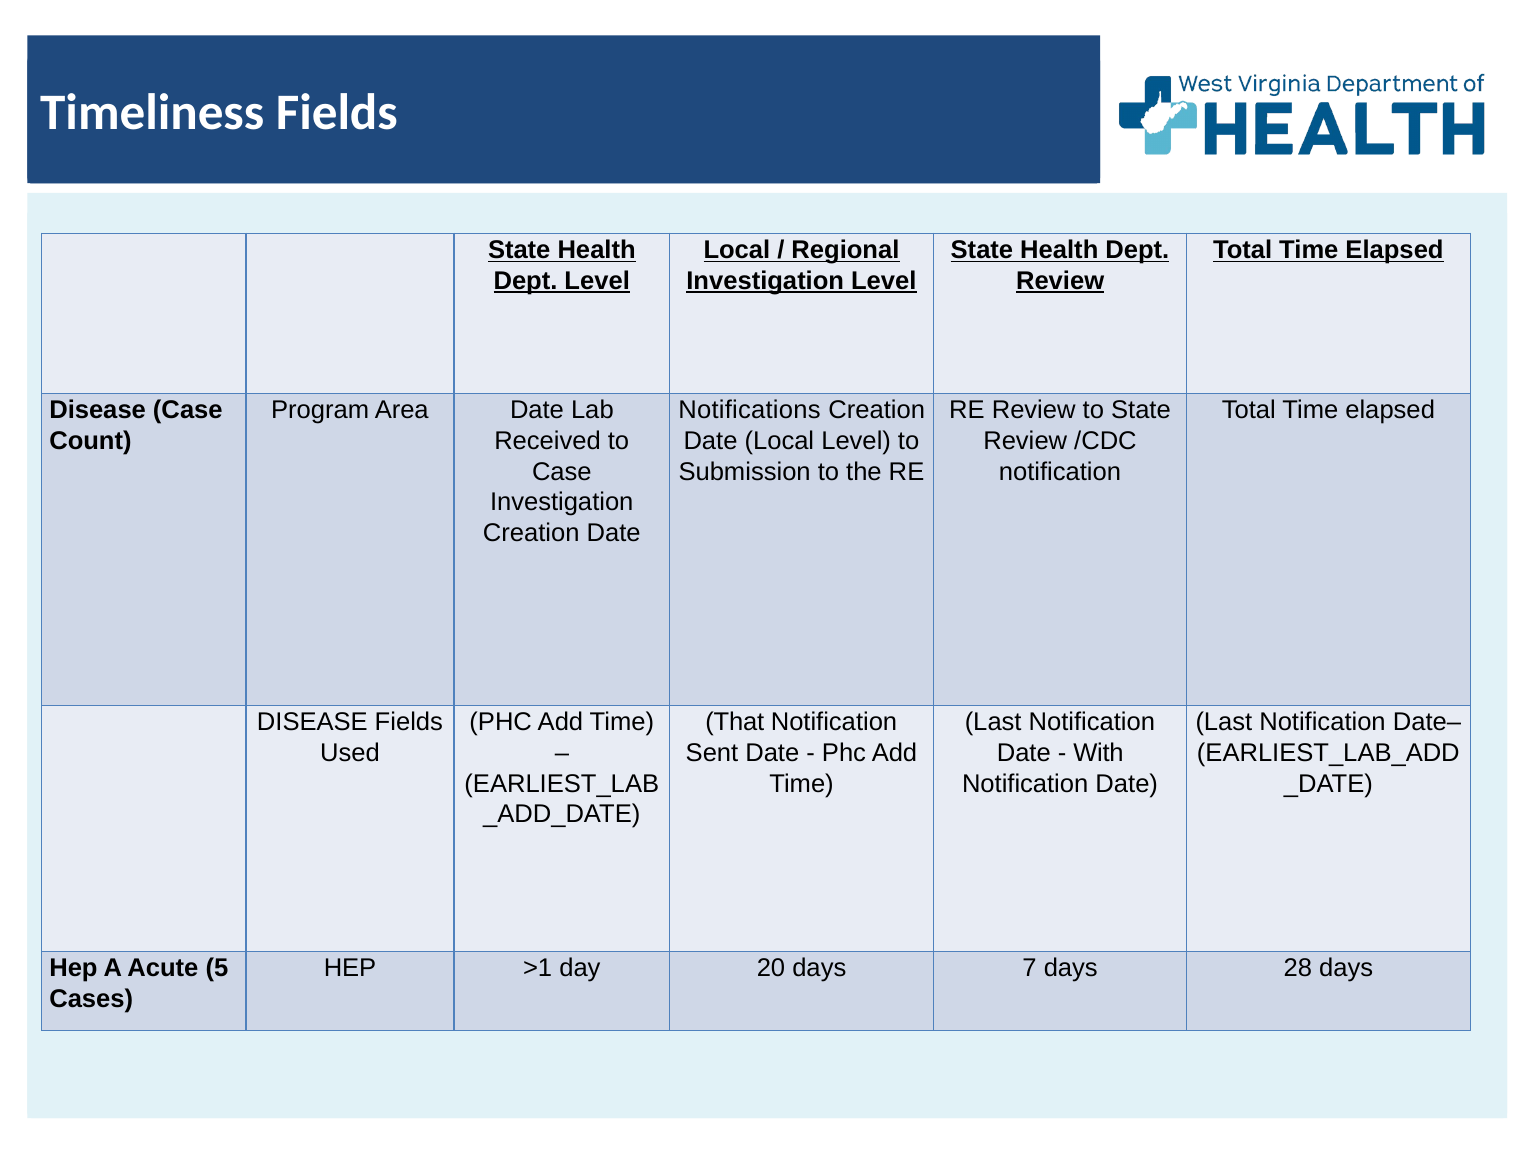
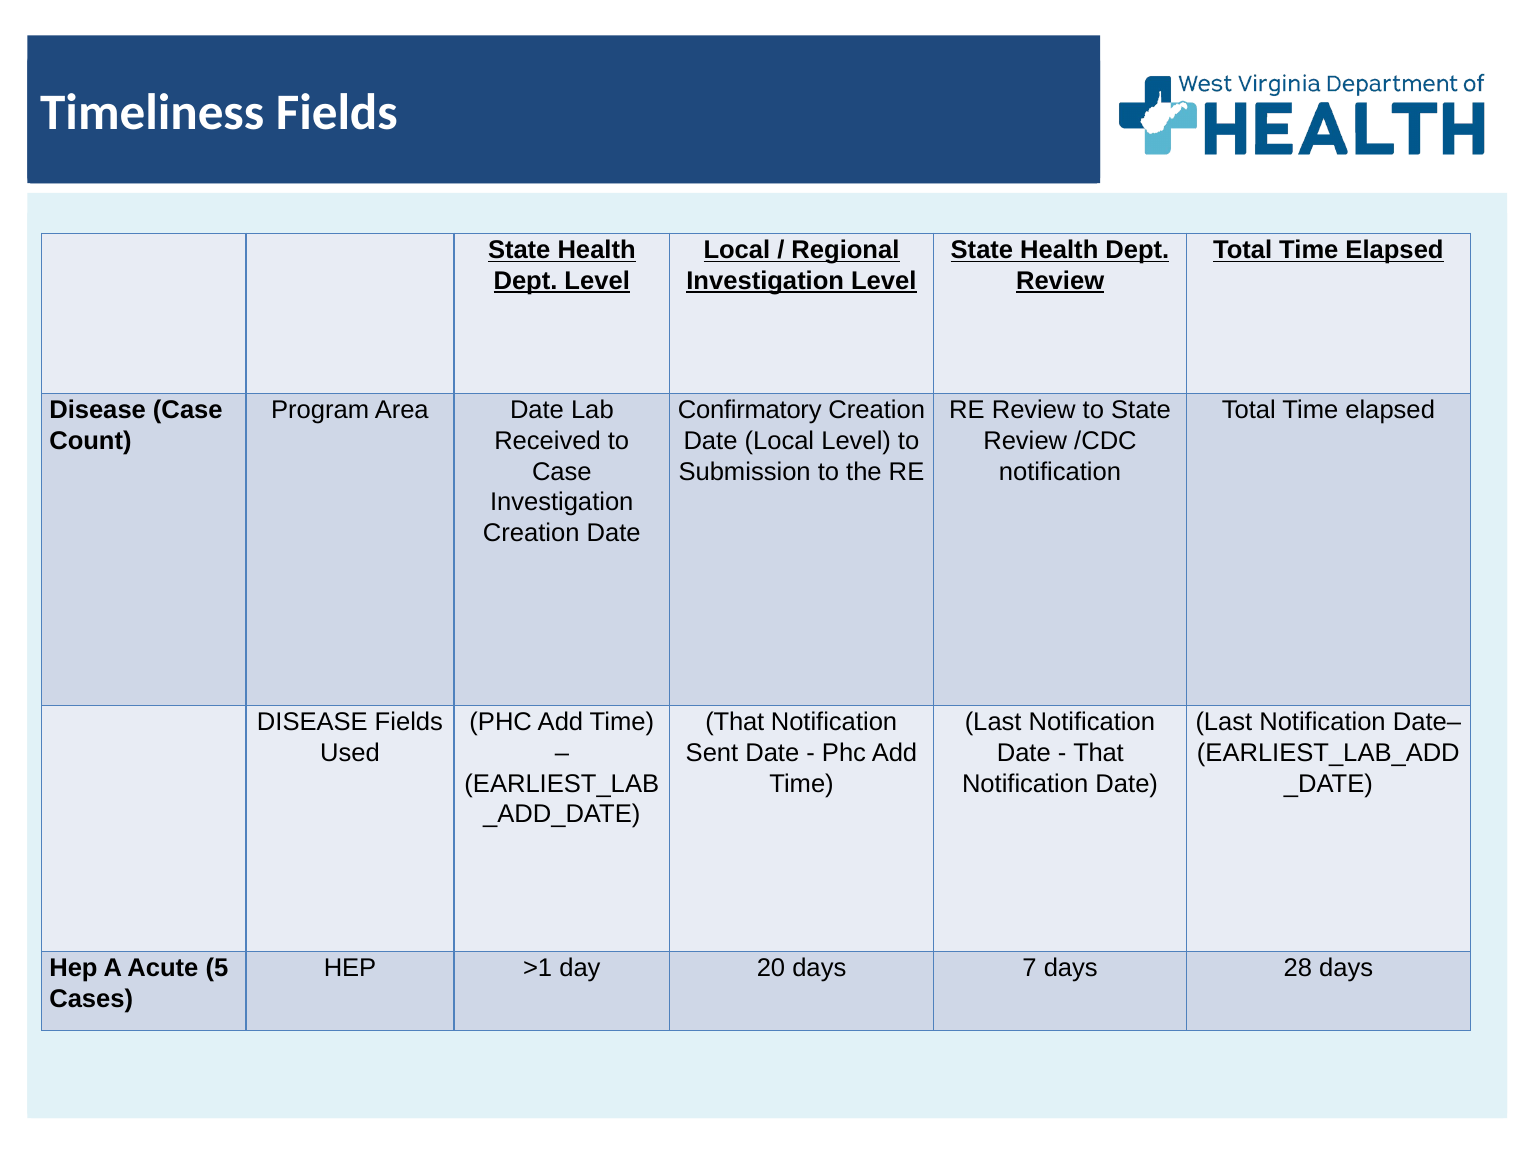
Notifications: Notifications -> Confirmatory (750, 411)
With: With -> That (1099, 753)
